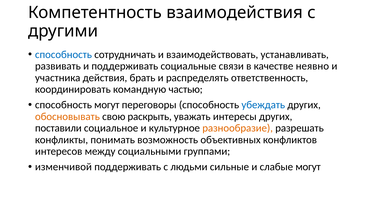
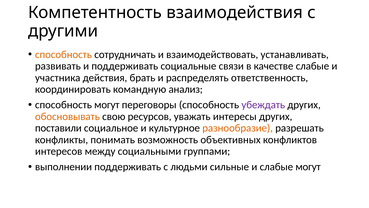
способность colour: blue -> orange (63, 54)
качестве неявно: неявно -> слабые (312, 66)
частью: частью -> анализ (186, 89)
убеждать colour: blue -> purple (263, 105)
раскрыть: раскрыть -> ресурсов (150, 116)
изменчивой: изменчивой -> выполнении (64, 167)
